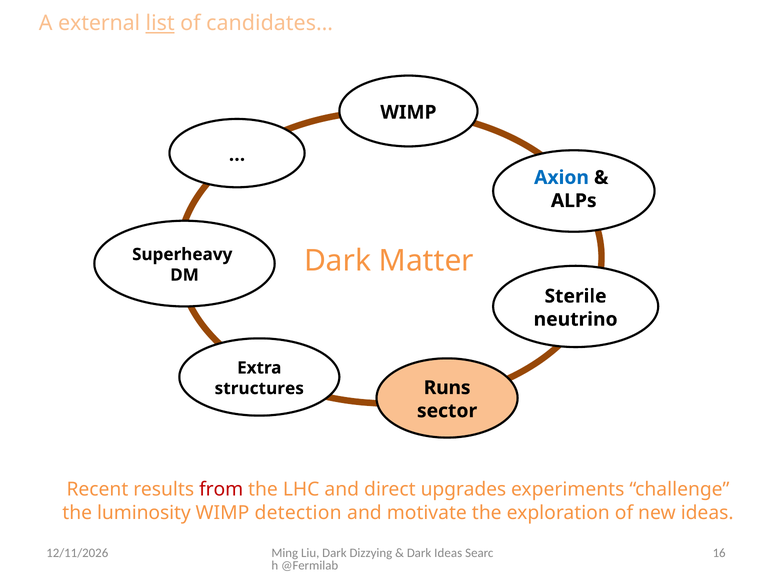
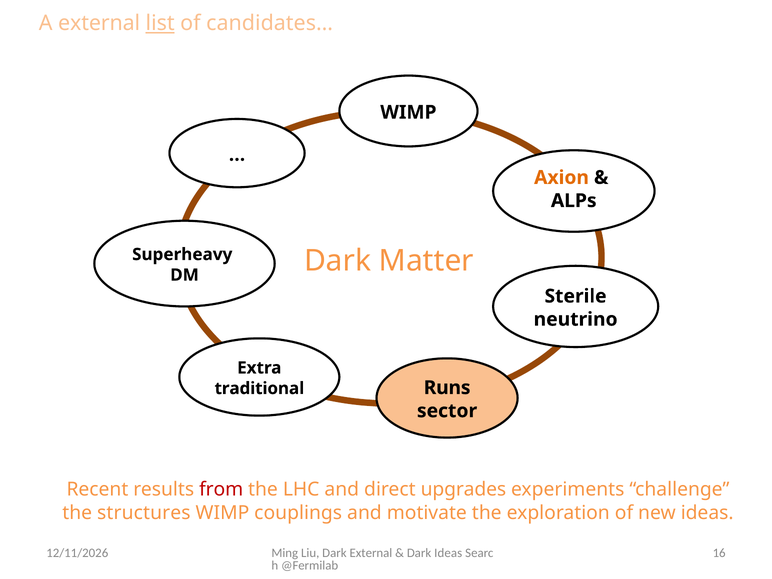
Axion colour: blue -> orange (562, 178)
structures: structures -> traditional (259, 388)
luminosity: luminosity -> structures (144, 513)
detection: detection -> couplings (298, 513)
Dark Dizzying: Dizzying -> External (371, 553)
